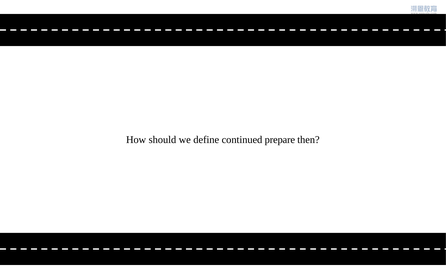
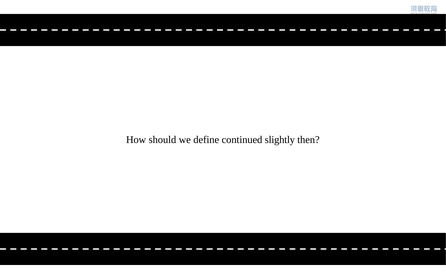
prepare: prepare -> slightly (280, 140)
